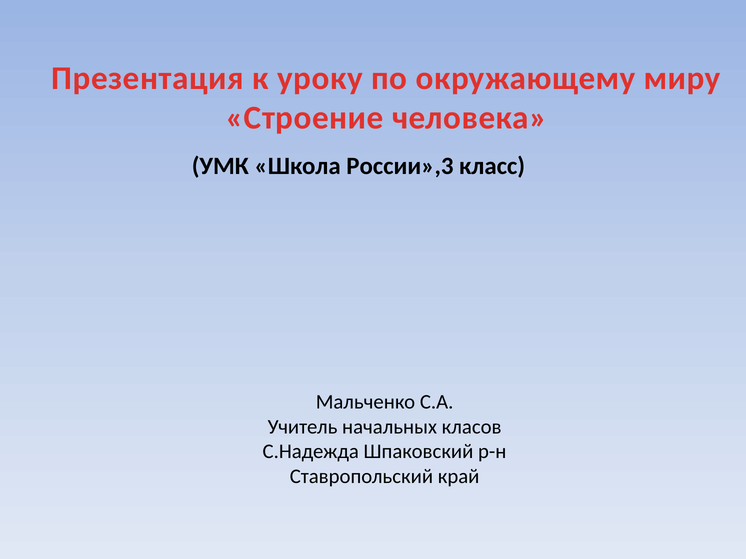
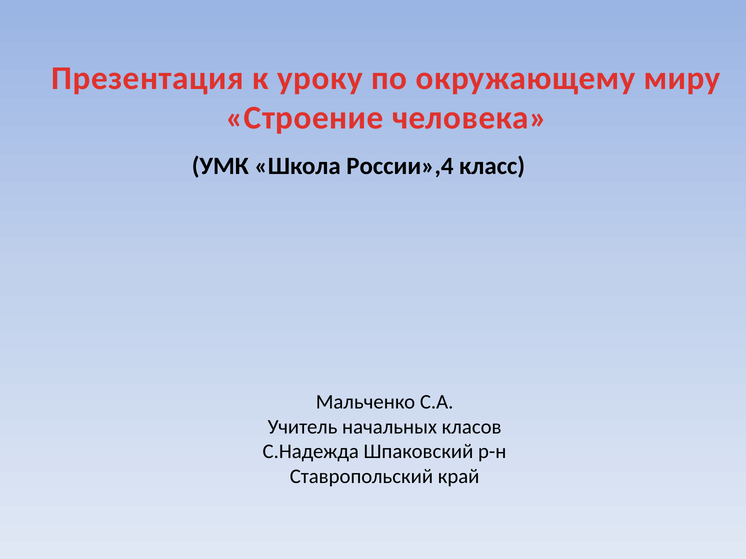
России»,3: России»,3 -> России»,4 (400, 166)
